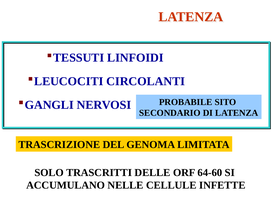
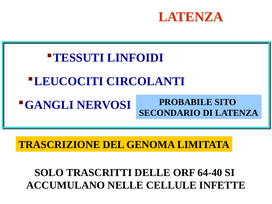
64-60: 64-60 -> 64-40 (210, 173)
